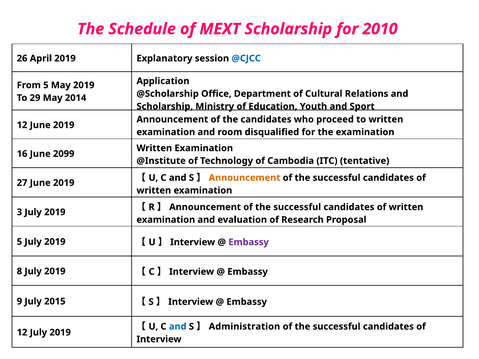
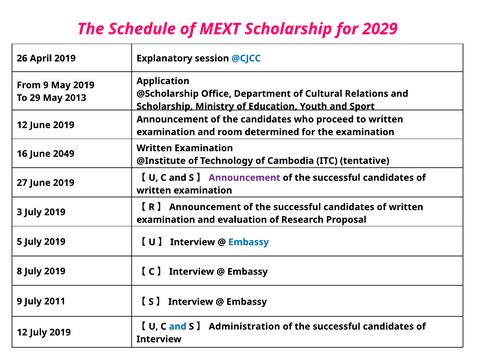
2010: 2010 -> 2029 (380, 29)
From 5: 5 -> 9 (46, 85)
2014: 2014 -> 2013 (76, 98)
disqualified: disqualified -> determined (272, 132)
2099: 2099 -> 2049 (64, 154)
Announcement colour: orange -> purple (244, 178)
Embassy colour: purple -> blue (249, 242)
2015: 2015 -> 2011 (55, 302)
